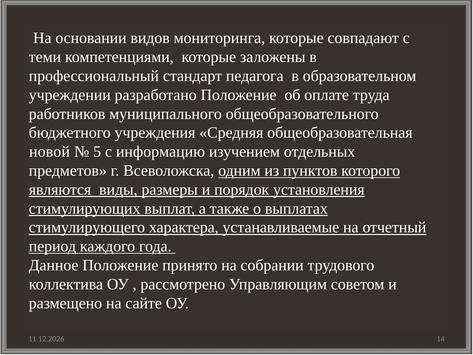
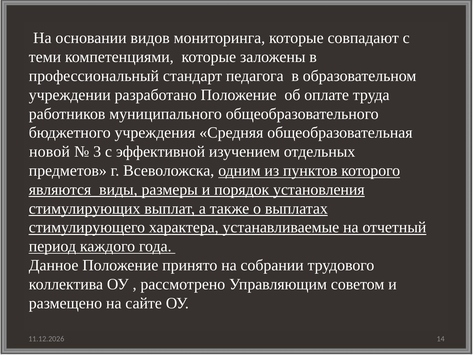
5: 5 -> 3 (97, 152)
информацию: информацию -> эффективной (161, 152)
